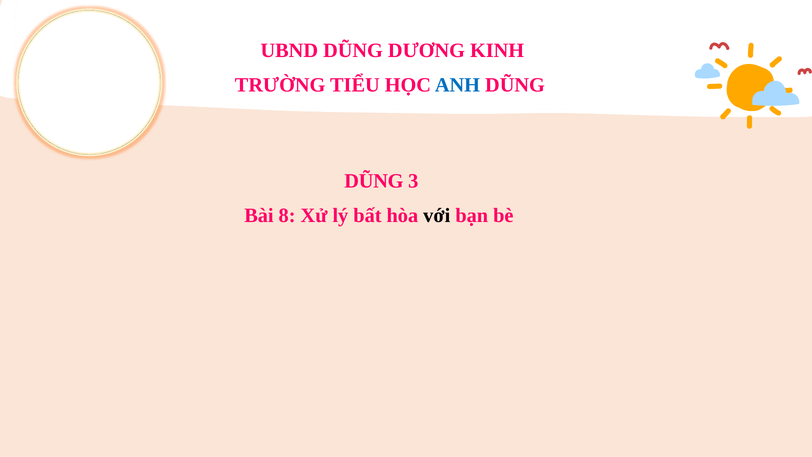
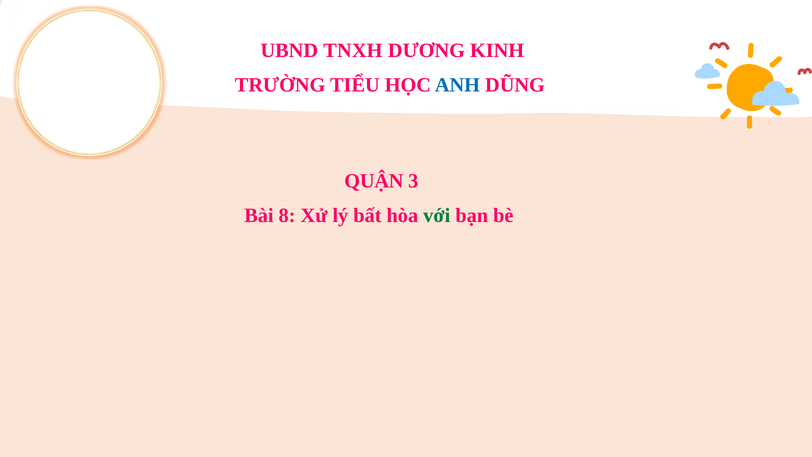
UBND DŨNG: DŨNG -> TNXH (353, 51)
DŨNG: DŨNG -> QUẬN (374, 181)
với colour: black -> green (437, 215)
